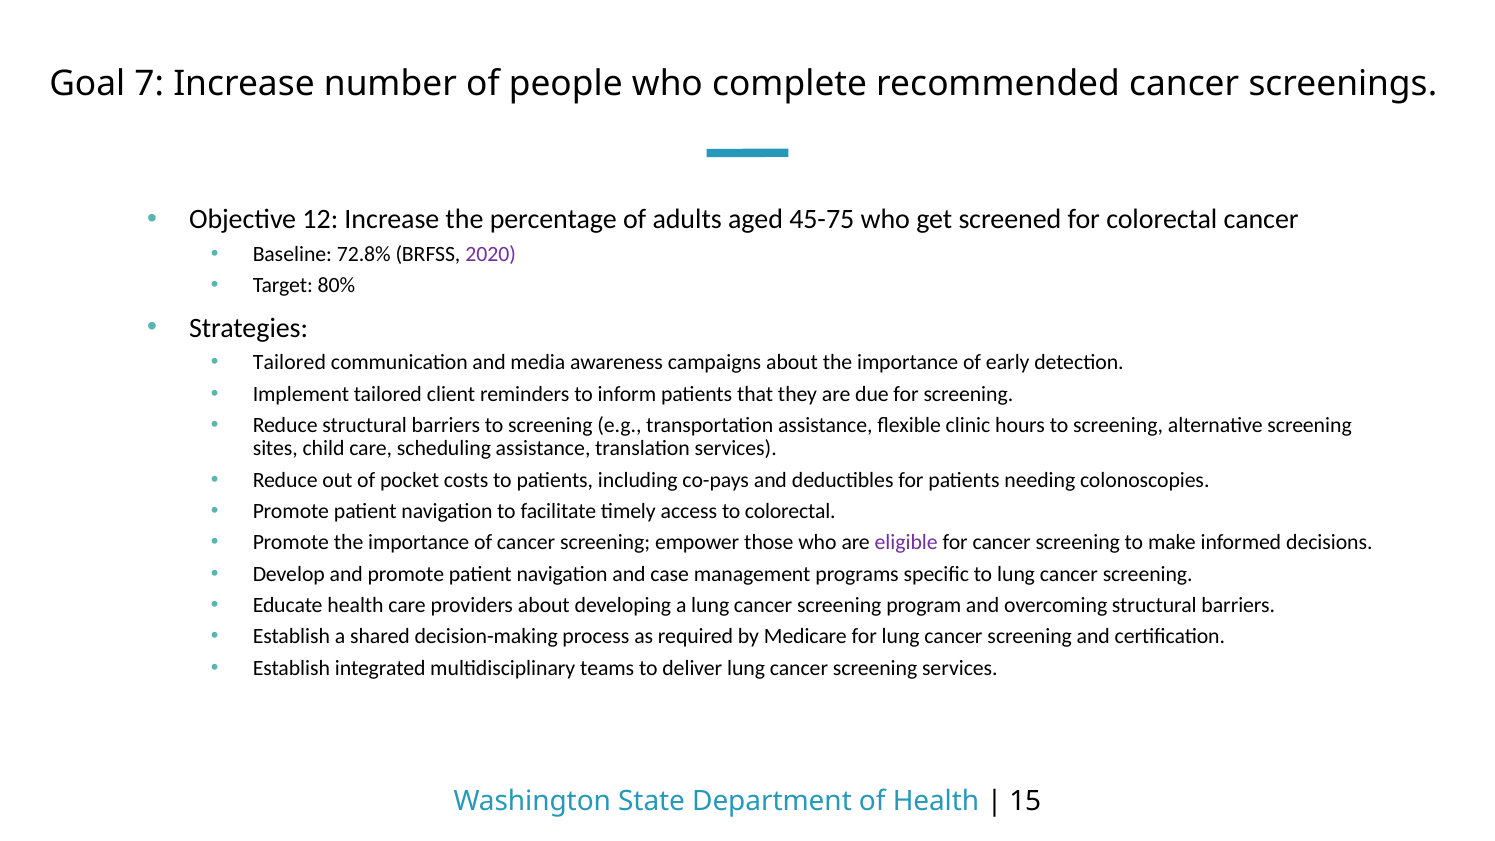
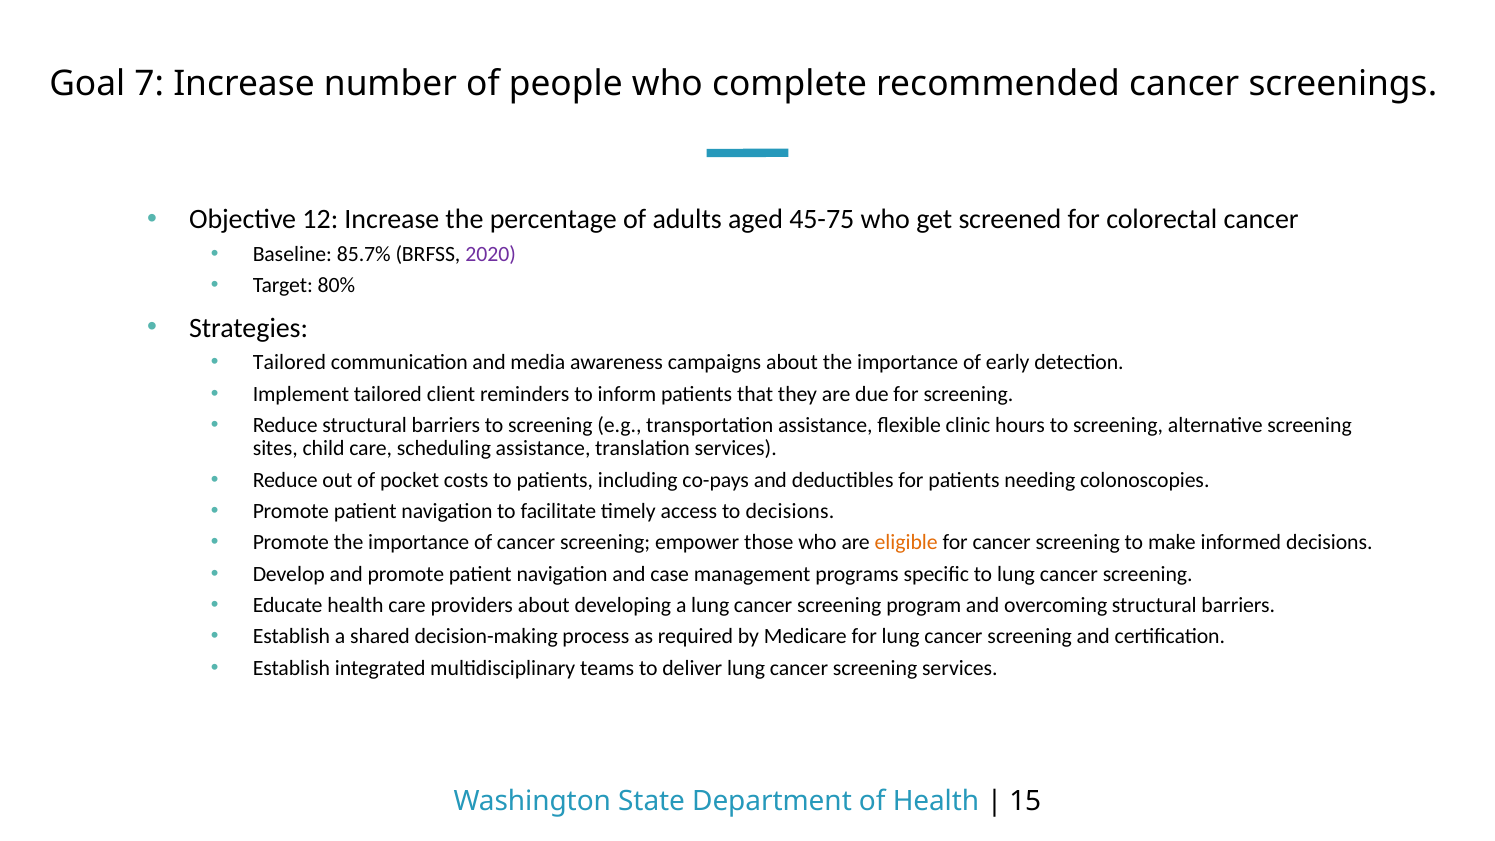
72.8%: 72.8% -> 85.7% (364, 254)
to colorectal: colorectal -> decisions (790, 511)
eligible colour: purple -> orange (906, 543)
